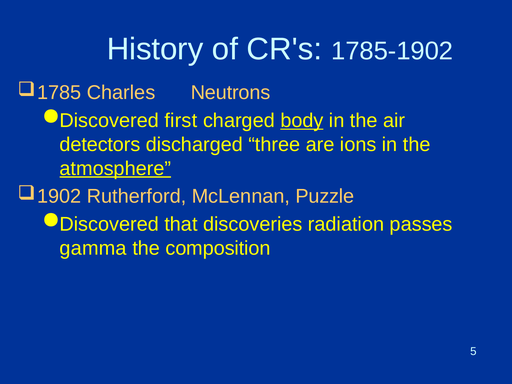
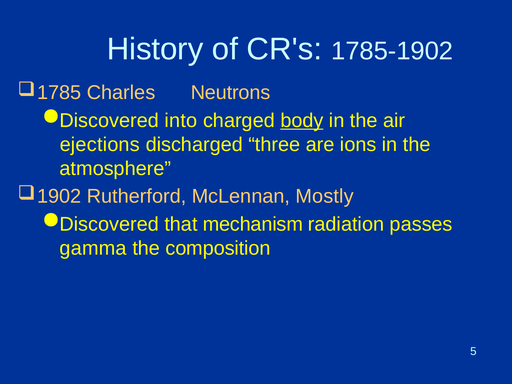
first: first -> into (181, 121)
detectors: detectors -> ejections (100, 145)
atmosphere underline: present -> none (115, 168)
Puzzle: Puzzle -> Mostly (325, 196)
discoveries: discoveries -> mechanism (253, 224)
